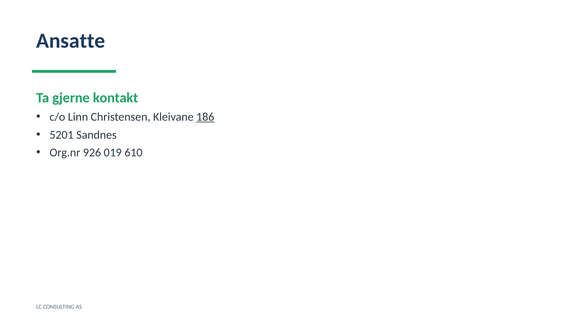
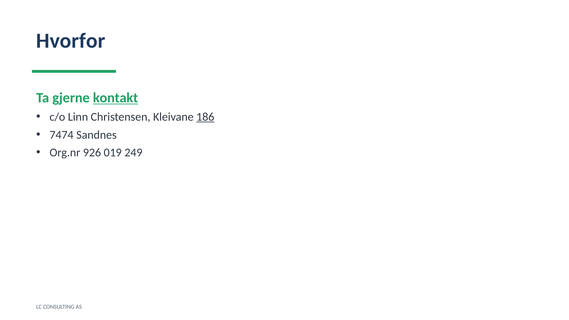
Ansatte: Ansatte -> Hvorfor (71, 41)
kontakt underline: none -> present (116, 98)
5201: 5201 -> 7474 (62, 135)
610: 610 -> 249 (133, 153)
